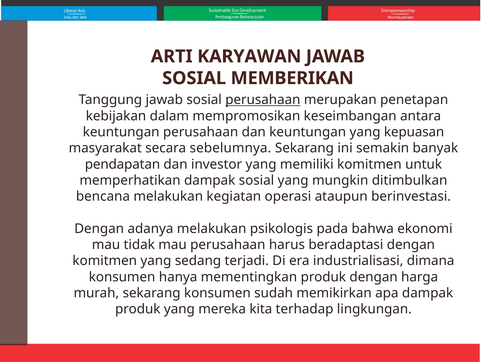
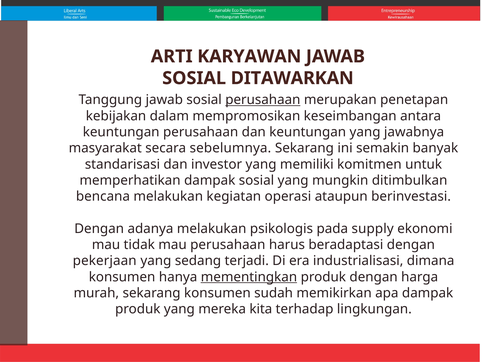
MEMBERIKAN: MEMBERIKAN -> DITAWARKAN (292, 78)
kepuasan: kepuasan -> jawabnya (414, 132)
pendapatan: pendapatan -> standarisasi (122, 164)
bahwa: bahwa -> supply (373, 228)
komitmen: komitmen -> pekerjaan (105, 260)
mementingkan underline: none -> present (249, 277)
